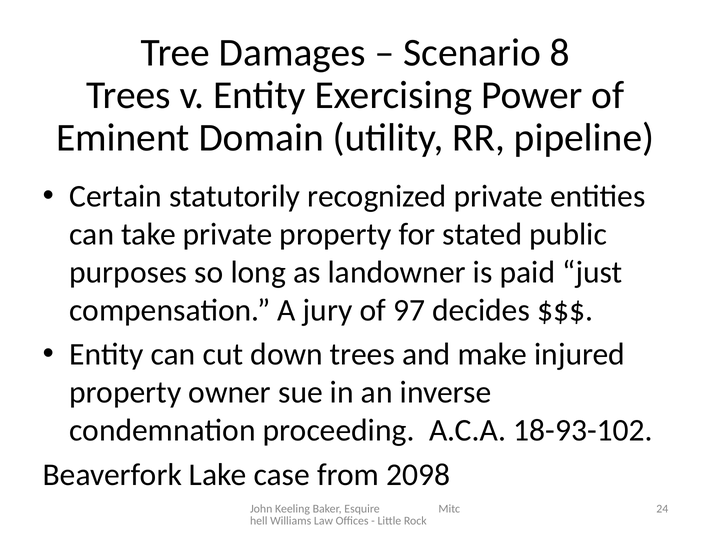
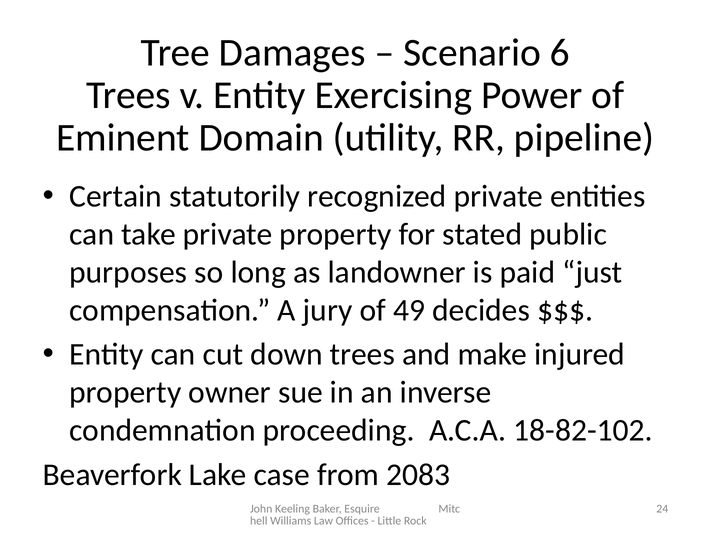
8: 8 -> 6 (560, 53)
97: 97 -> 49 (409, 310)
18-93-102: 18-93-102 -> 18-82-102 (583, 431)
2098: 2098 -> 2083 (418, 475)
